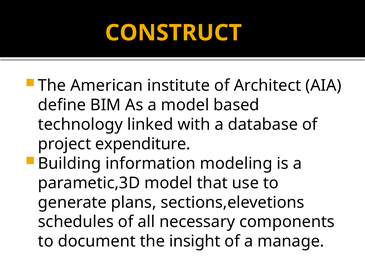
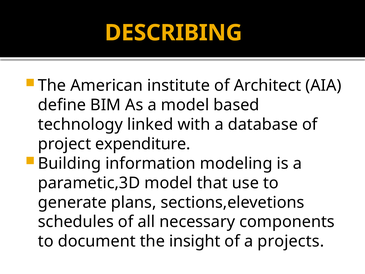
CONSTRUCT: CONSTRUCT -> DESCRIBING (173, 33)
manage: manage -> projects (291, 241)
